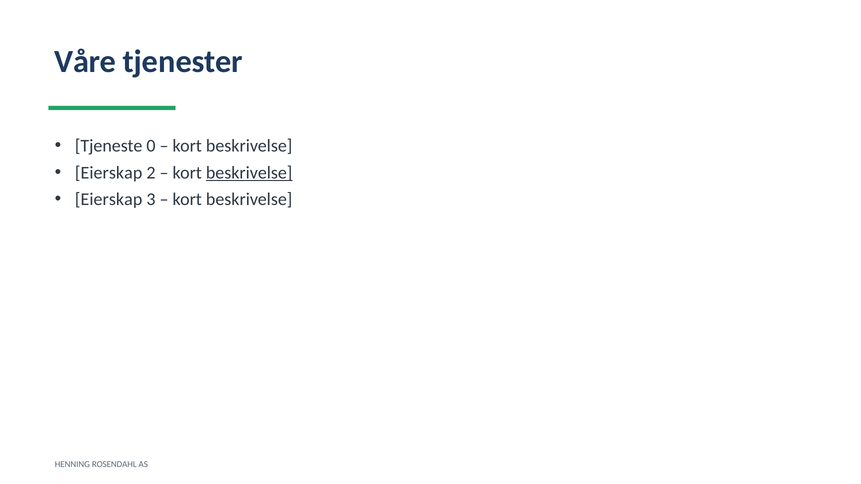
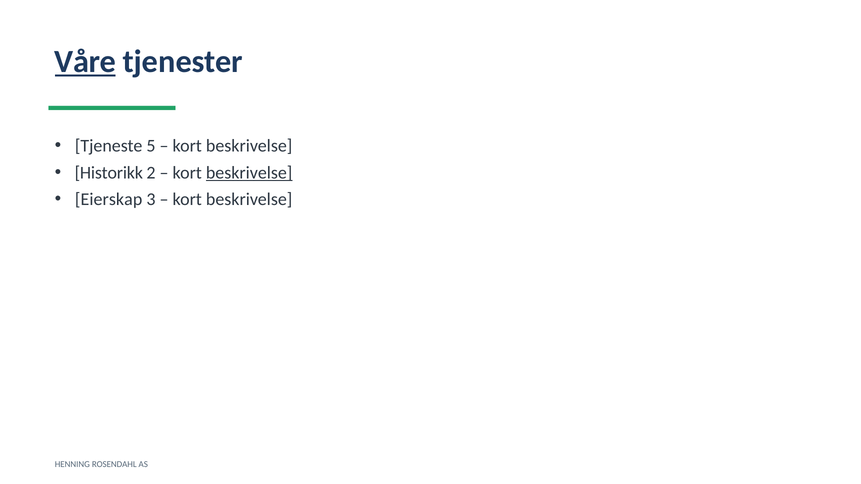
Våre underline: none -> present (85, 61)
0: 0 -> 5 (151, 146)
Eierskap: Eierskap -> Historikk (109, 173)
